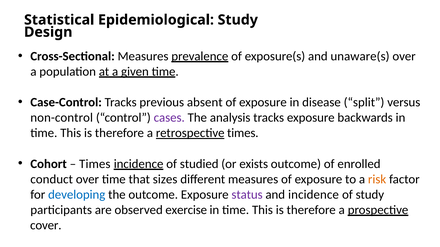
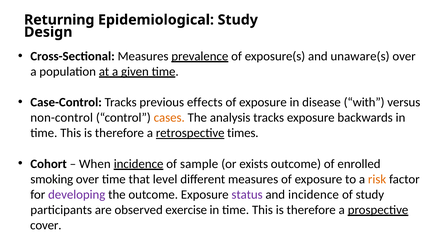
Statistical: Statistical -> Returning (59, 20)
absent: absent -> effects (205, 102)
split: split -> with (364, 102)
cases colour: purple -> orange (169, 118)
Times: Times -> When (95, 164)
studied: studied -> sample (199, 164)
conduct: conduct -> smoking (52, 180)
sizes: sizes -> level (165, 180)
developing colour: blue -> purple (77, 195)
